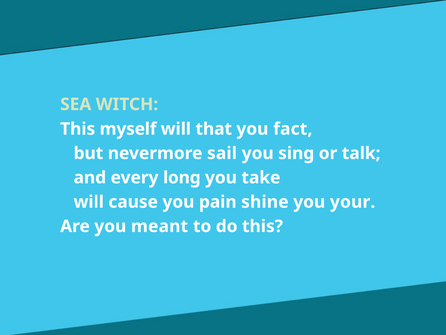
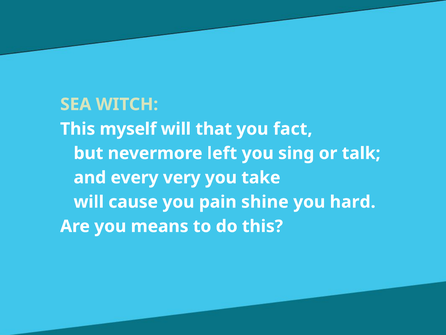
sail: sail -> left (222, 153)
long: long -> very (182, 177)
your: your -> hard (353, 202)
meant: meant -> means (160, 226)
